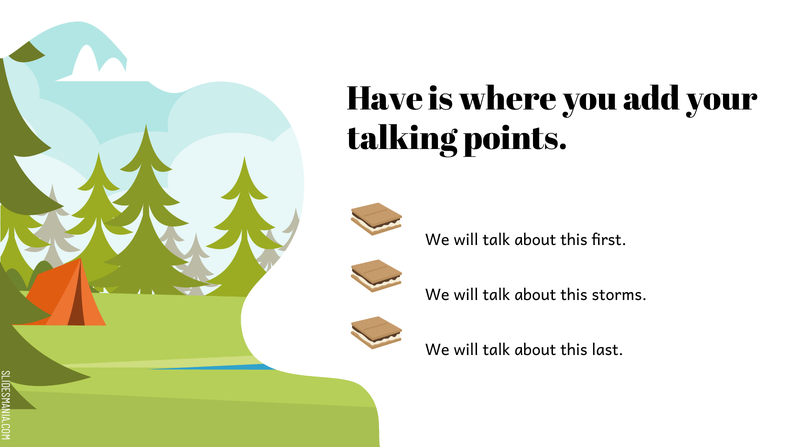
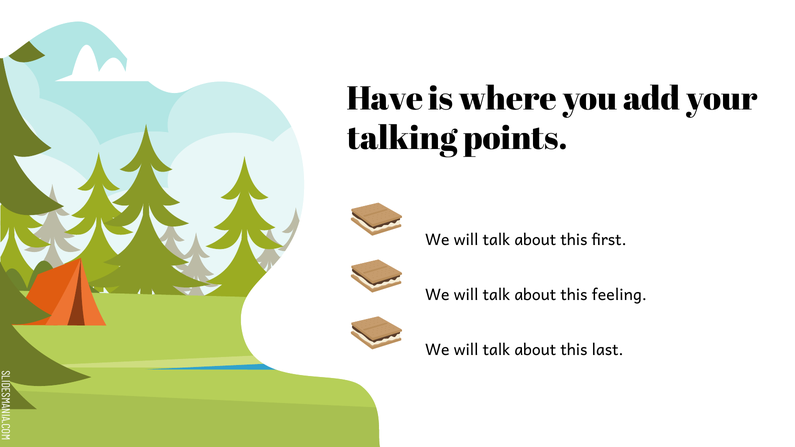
storms: storms -> feeling (619, 295)
